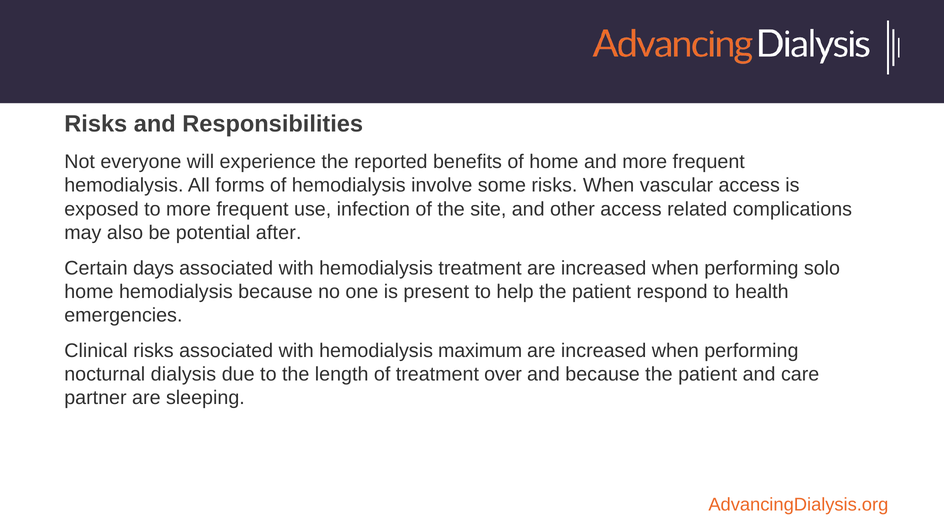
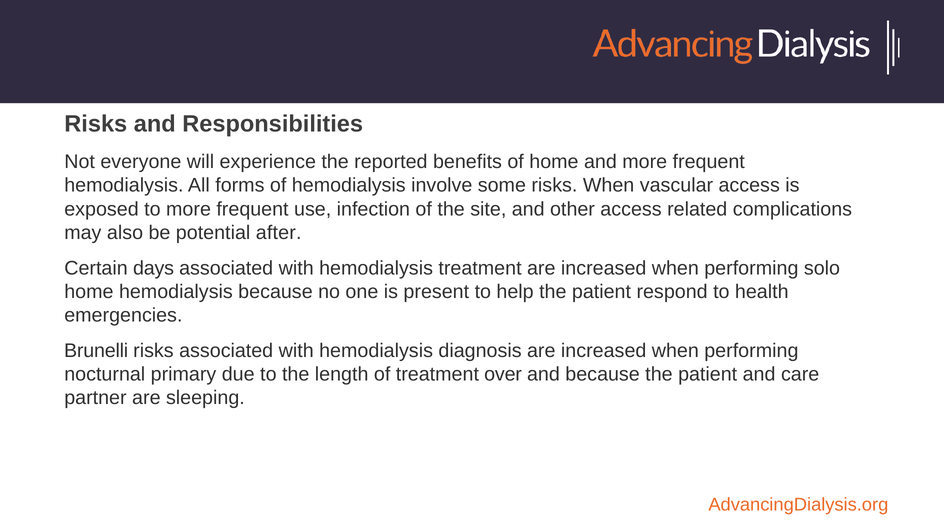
Clinical: Clinical -> Brunelli (96, 351)
maximum: maximum -> diagnosis (480, 351)
dialysis: dialysis -> primary (184, 374)
